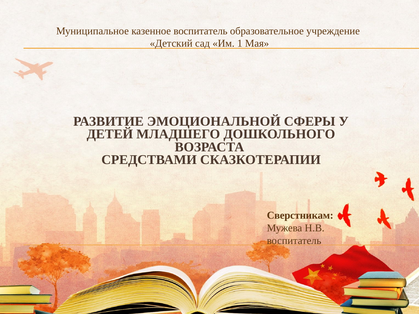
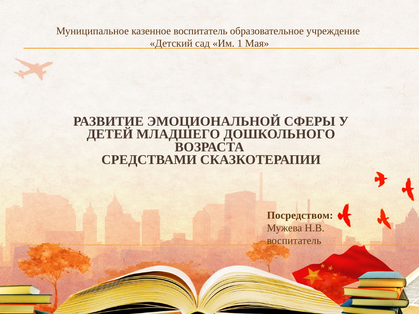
Сверстникам: Сверстникам -> Посредством (300, 216)
